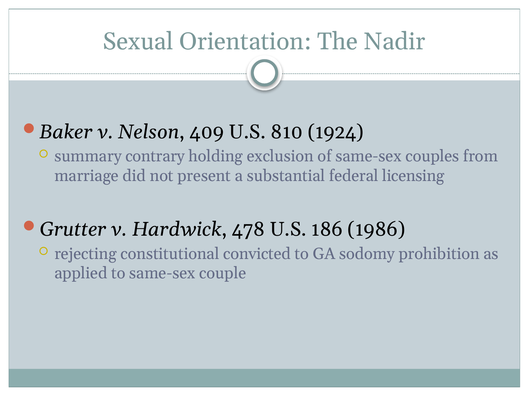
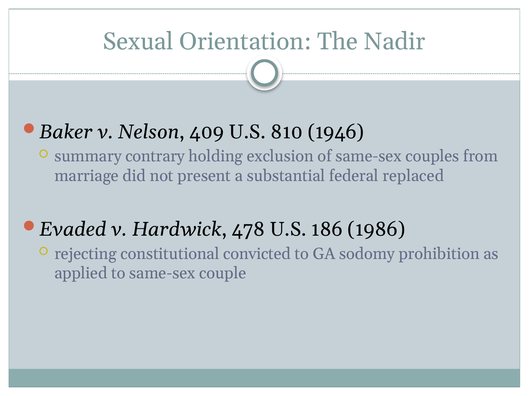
1924: 1924 -> 1946 (336, 132)
licensing: licensing -> replaced (413, 176)
Grutter: Grutter -> Evaded (73, 230)
